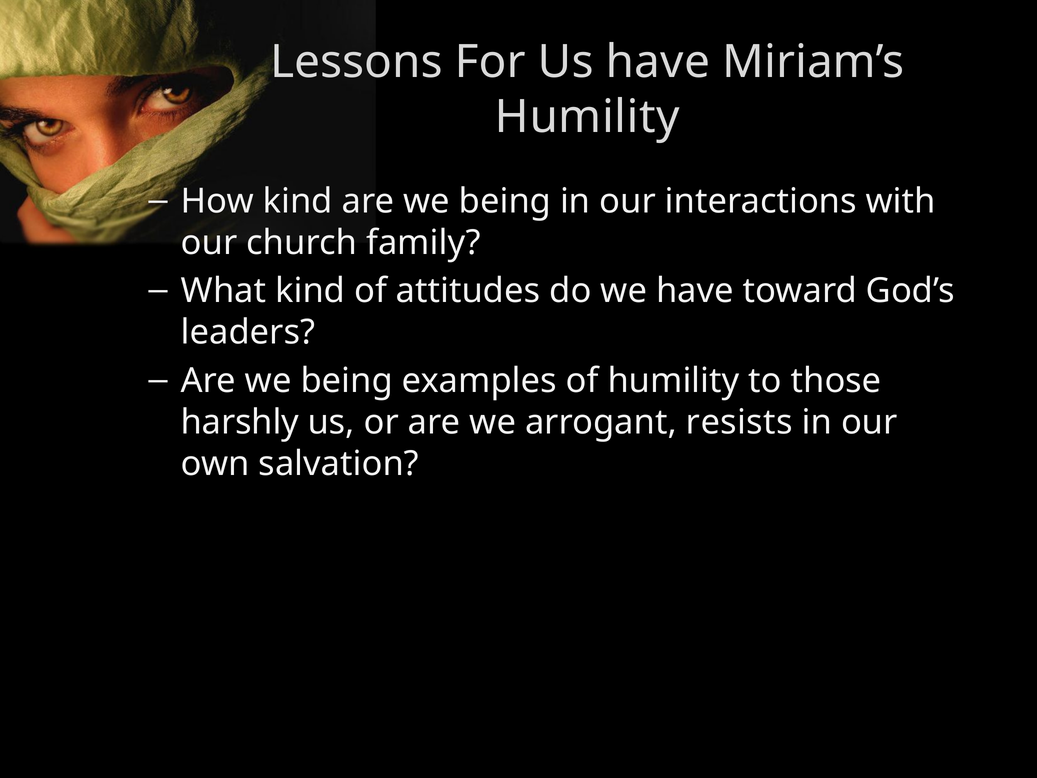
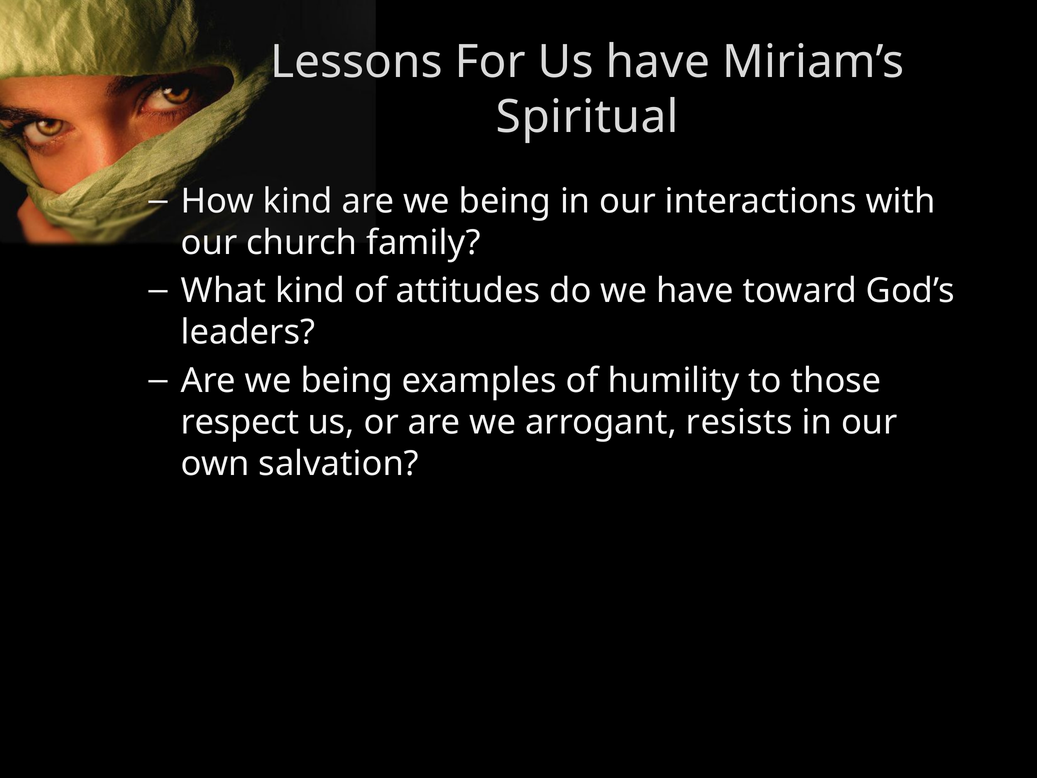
Humility: Humility -> Spiritual (587, 117)
harshly: harshly -> respect (240, 422)
